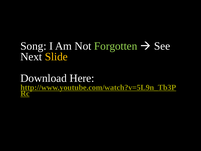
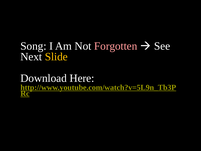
Forgotten colour: light green -> pink (116, 46)
